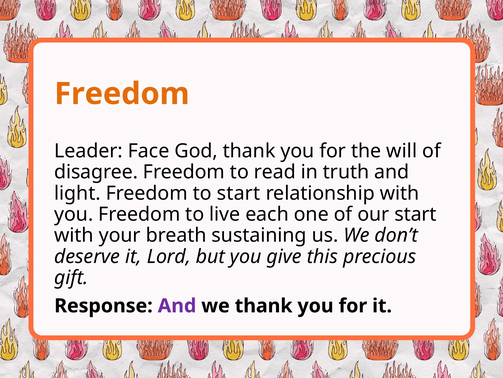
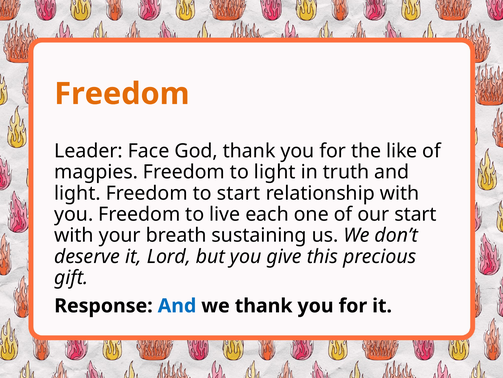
will: will -> like (402, 151)
disagree: disagree -> magpies (96, 172)
to read: read -> light (275, 172)
And colour: purple -> blue (177, 305)
